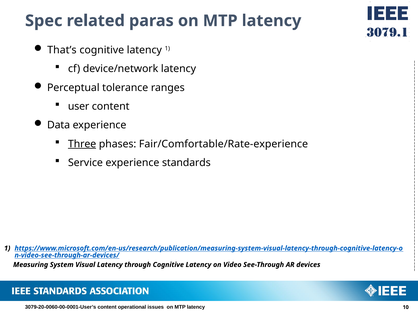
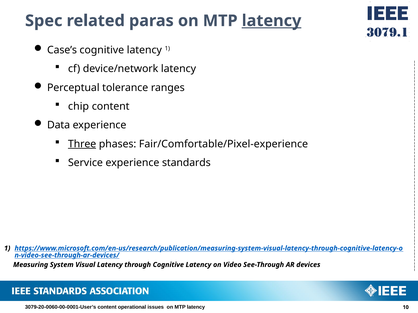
latency underline: none -> present (272, 21)
That’s: That’s -> Case’s (62, 50)
user: user -> chip (79, 107)
Fair/Comfortable/Rate-experience: Fair/Comfortable/Rate-experience -> Fair/Comfortable/Pixel-experience (224, 144)
